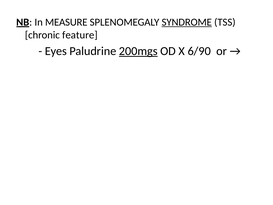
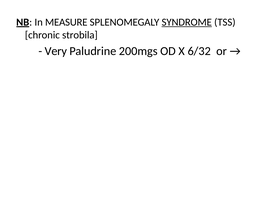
feature: feature -> strobila (80, 35)
Eyes: Eyes -> Very (56, 51)
200mgs underline: present -> none (138, 51)
6/90: 6/90 -> 6/32 (199, 51)
